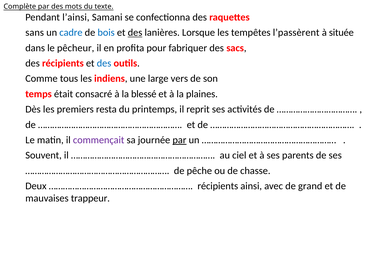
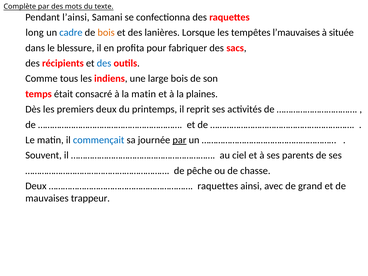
sans: sans -> long (35, 33)
bois colour: blue -> orange (106, 33)
des underline: present -> none (135, 33)
l’passèrent: l’passèrent -> l’mauvaises (296, 33)
pêcheur: pêcheur -> blessure (76, 48)
large vers: vers -> bois (179, 79)
la blessé: blessé -> matin (144, 94)
premiers resta: resta -> deux (106, 109)
commençait colour: purple -> blue (99, 140)
récipients: récipients -> raquettes (218, 186)
